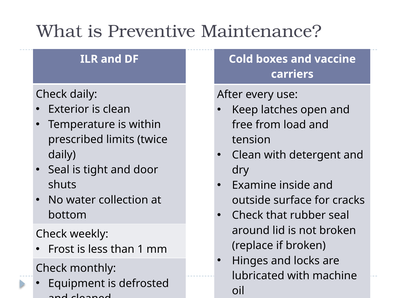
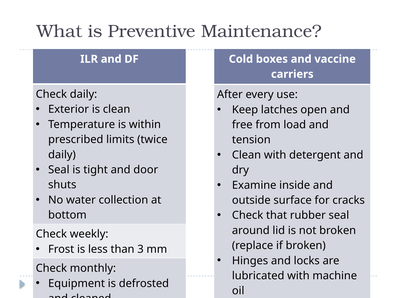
1: 1 -> 3 (141, 249)
